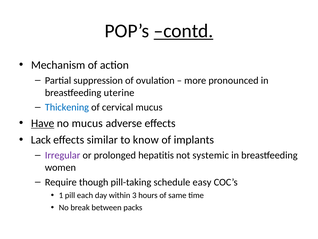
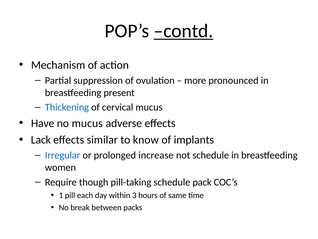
uterine: uterine -> present (119, 92)
Have underline: present -> none (43, 123)
Irregular colour: purple -> blue (63, 155)
hepatitis: hepatitis -> increase (156, 155)
not systemic: systemic -> schedule (211, 155)
easy: easy -> pack (202, 182)
